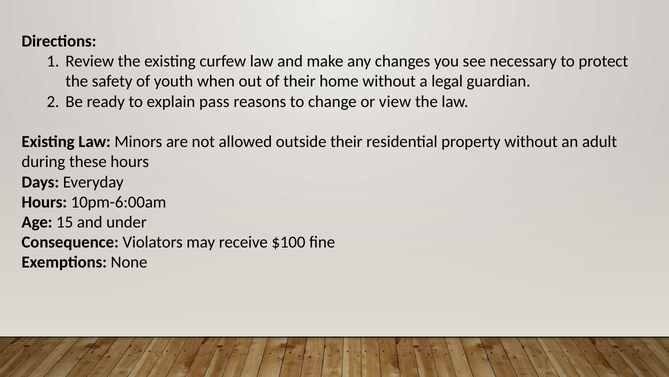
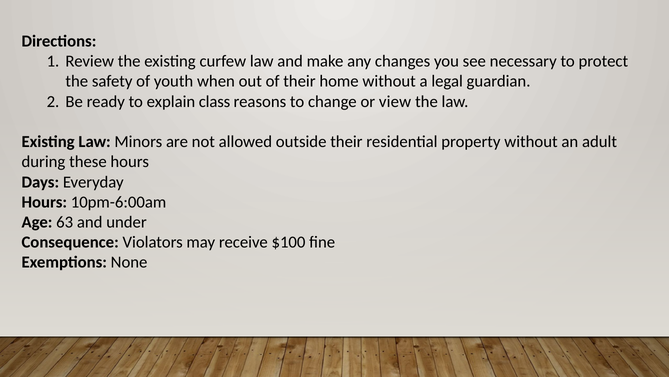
pass: pass -> class (215, 101)
15: 15 -> 63 (65, 222)
